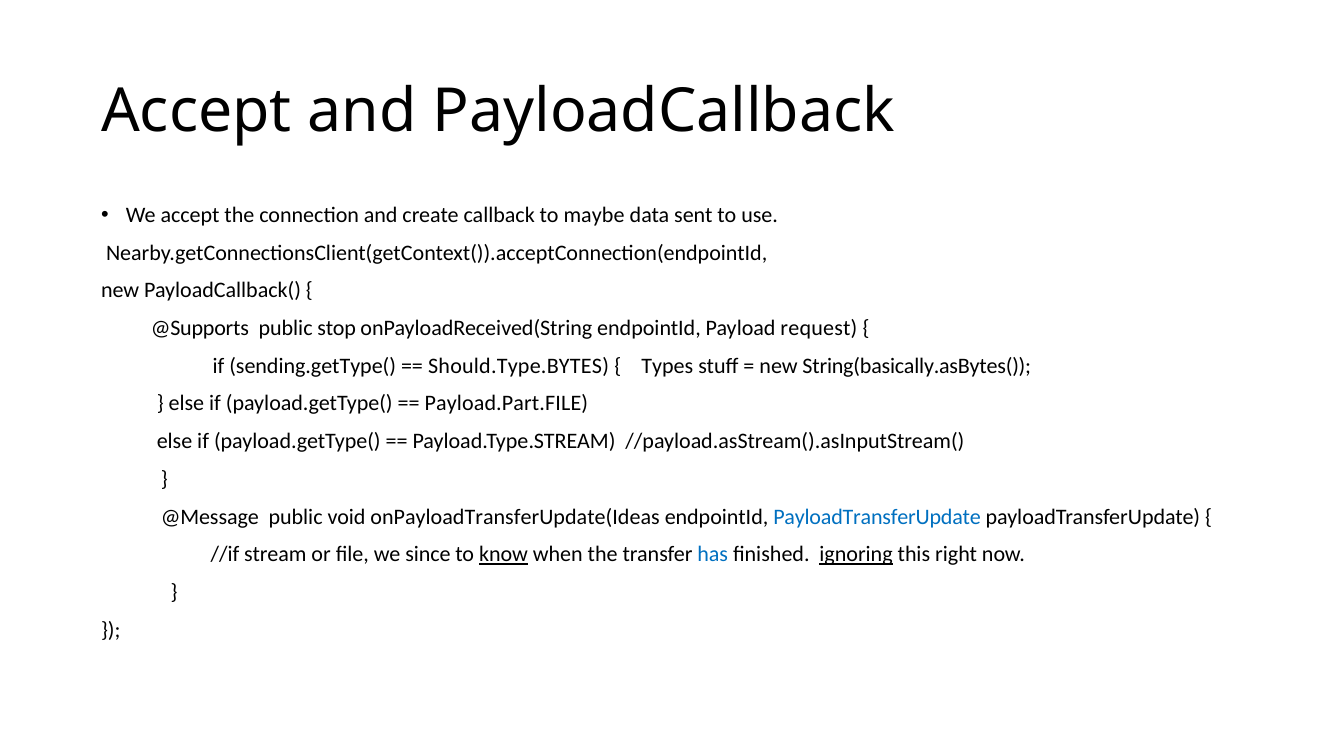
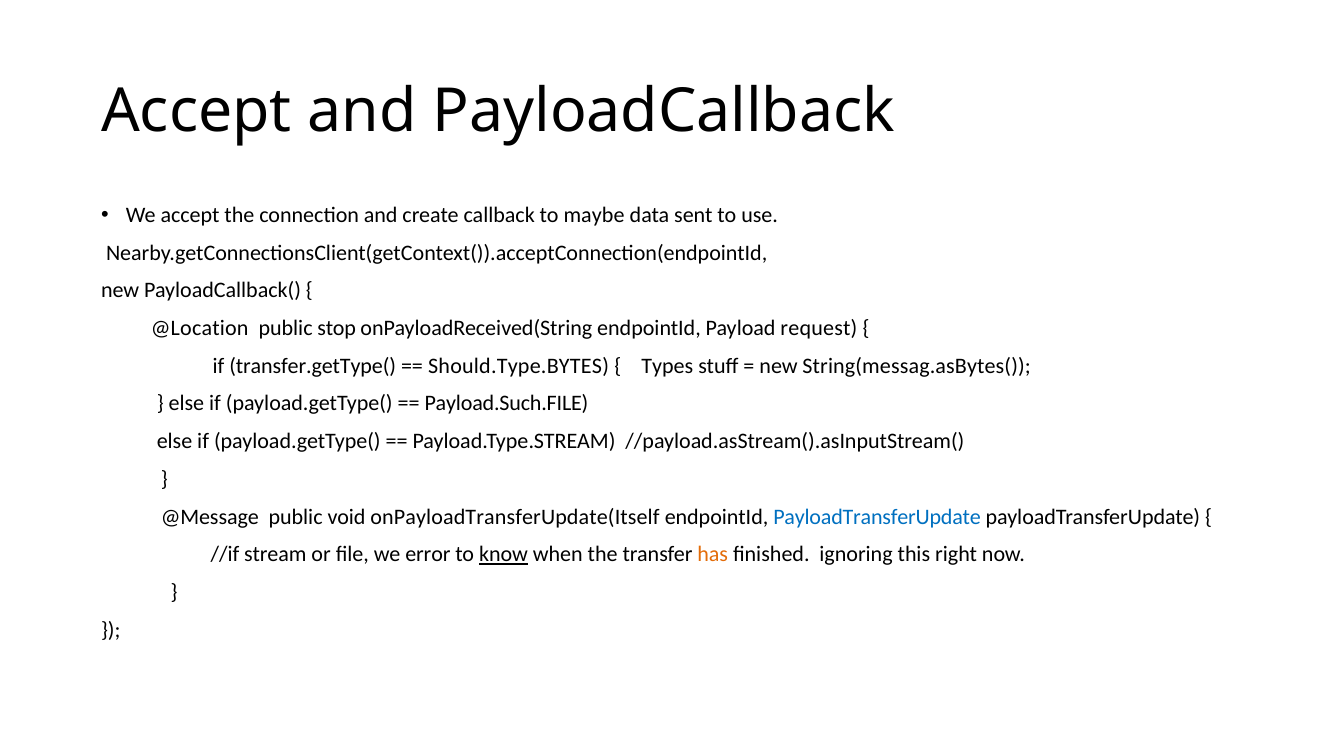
@Supports: @Supports -> @Location (200, 328)
sending.getType(: sending.getType( -> transfer.getType( (313, 366)
String(basically.asBytes(: String(basically.asBytes( -> String(messag.asBytes( (917, 366)
Payload.Part.FILE: Payload.Part.FILE -> Payload.Such.FILE (506, 404)
onPayloadTransferUpdate(Ideas: onPayloadTransferUpdate(Ideas -> onPayloadTransferUpdate(Itself (515, 517)
since: since -> error (428, 554)
has colour: blue -> orange (713, 554)
ignoring underline: present -> none (856, 554)
